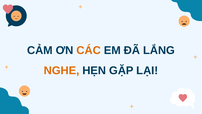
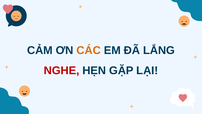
NGHE colour: orange -> red (62, 70)
